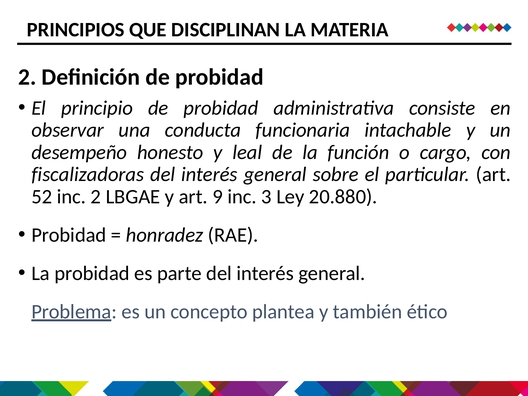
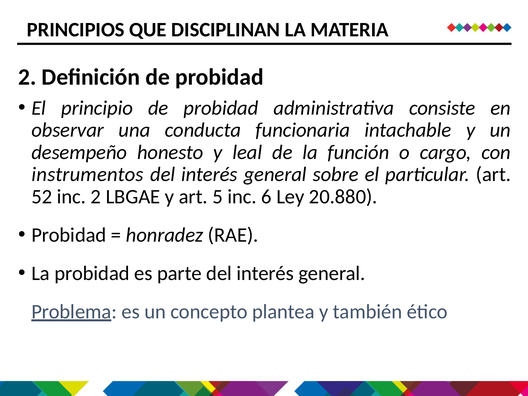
fiscalizadoras: fiscalizadoras -> instrumentos (88, 174)
9: 9 -> 5 (218, 197)
3: 3 -> 6 (267, 197)
